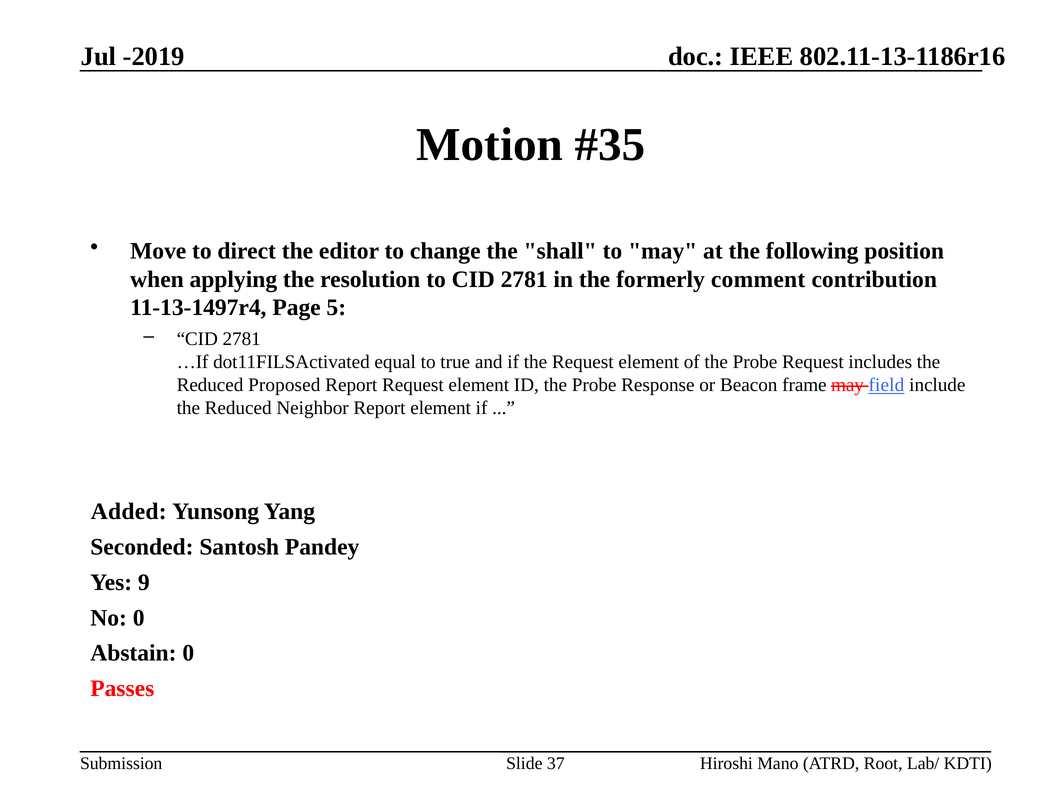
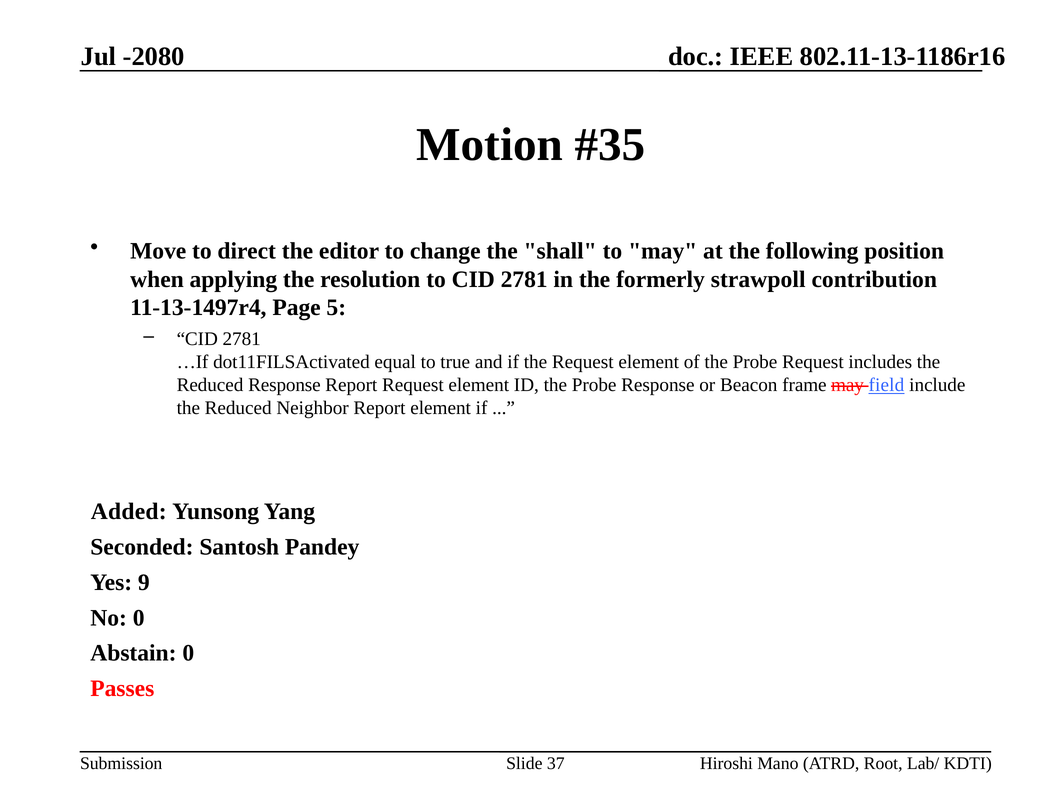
-2019: -2019 -> -2080 (154, 57)
comment: comment -> strawpoll (758, 280)
Reduced Proposed: Proposed -> Response (284, 385)
